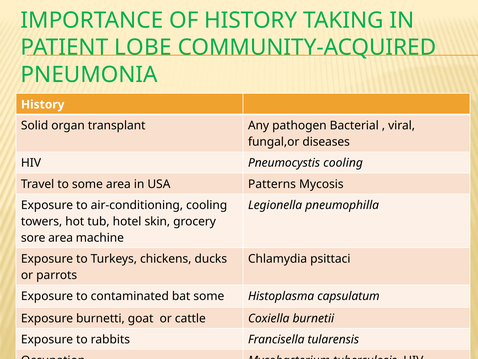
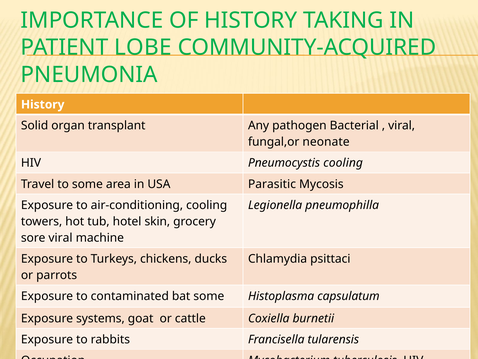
diseases: diseases -> neonate (326, 142)
Patterns: Patterns -> Parasitic (272, 184)
sore area: area -> viral (61, 237)
burnetti: burnetti -> systems (100, 318)
